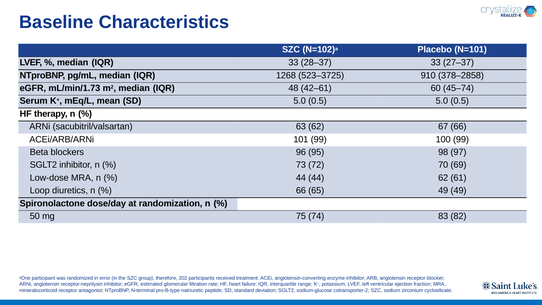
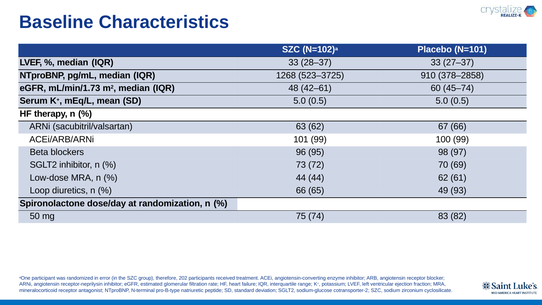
49 49: 49 -> 93 (459, 191)
